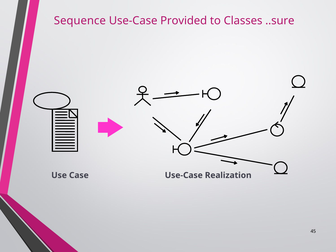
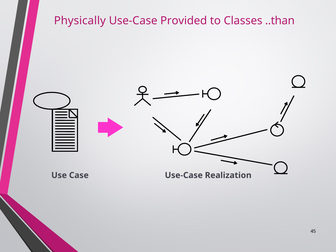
Sequence: Sequence -> Physically (80, 21)
..sure: ..sure -> ..than (280, 21)
